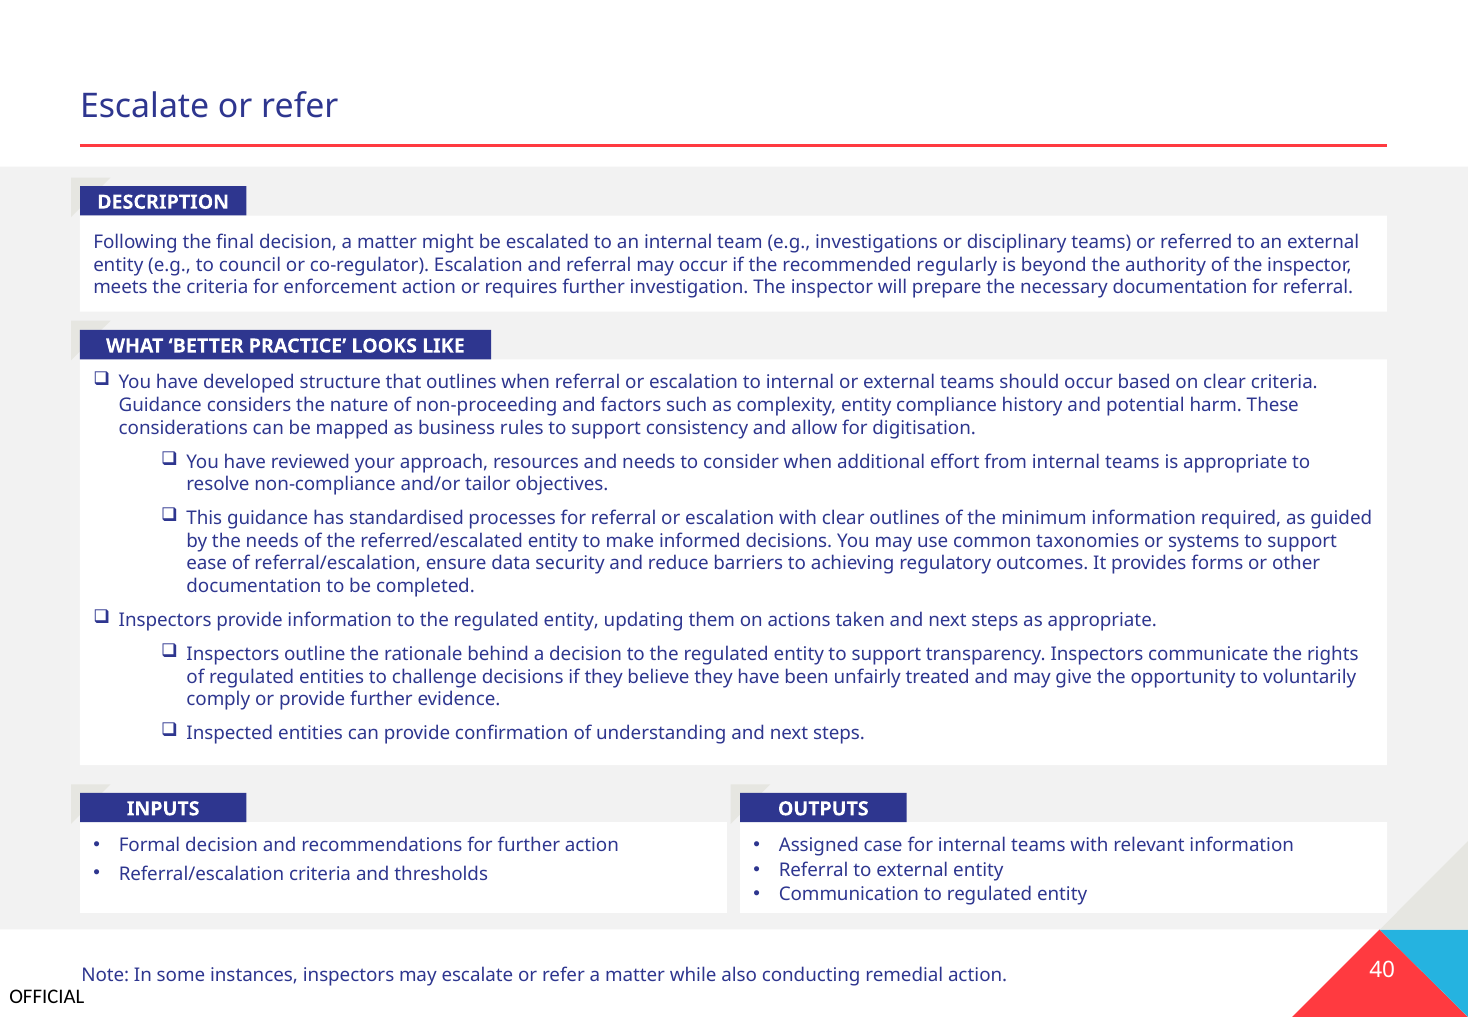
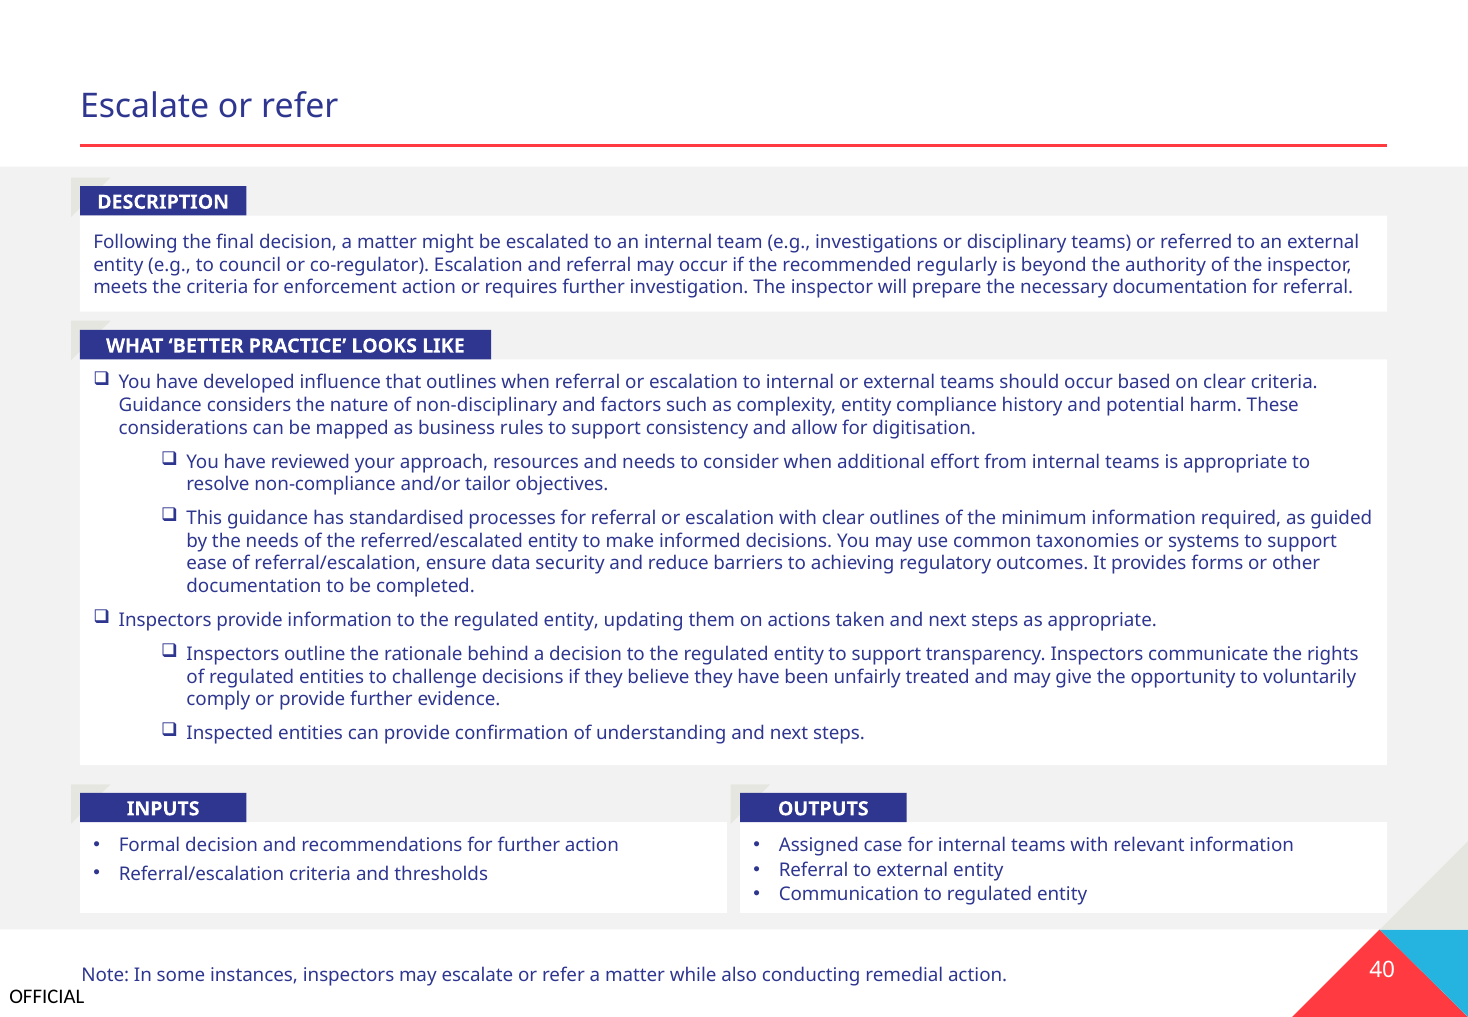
structure: structure -> influence (340, 382)
non-proceeding: non-proceeding -> non-disciplinary (487, 405)
